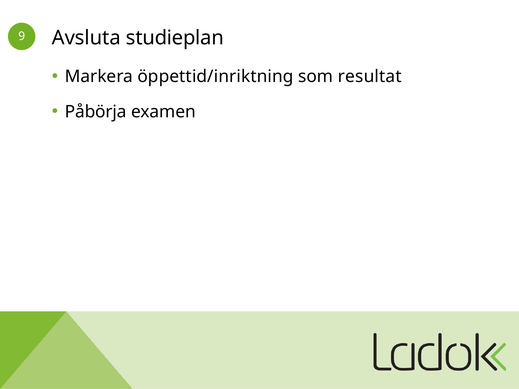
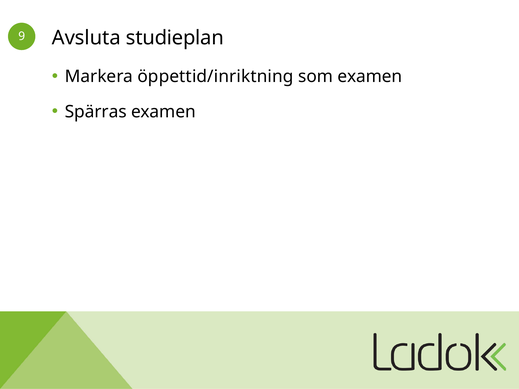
som resultat: resultat -> examen (370, 77)
Påbörja: Påbörja -> Spärras (96, 112)
